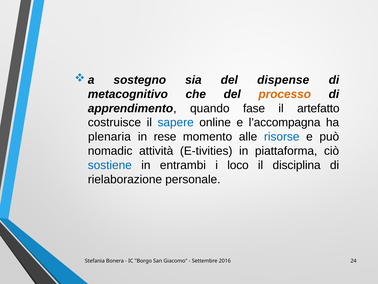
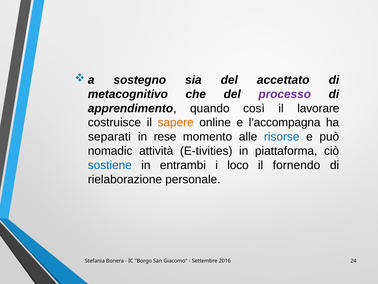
dispense: dispense -> accettato (283, 80)
processo colour: orange -> purple (285, 94)
fase: fase -> così (254, 108)
artefatto: artefatto -> lavorare (318, 108)
sapere colour: blue -> orange (176, 122)
plenaria: plenaria -> separati (109, 137)
disciplina: disciplina -> fornendo (297, 165)
